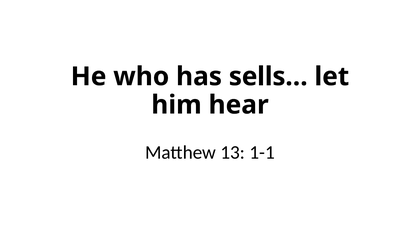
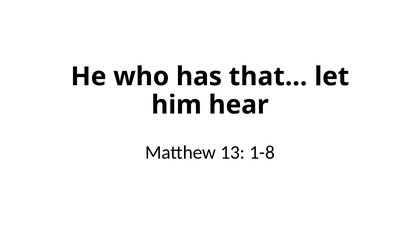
sells…: sells… -> that… (268, 77)
1-1: 1-1 -> 1-8 (262, 152)
